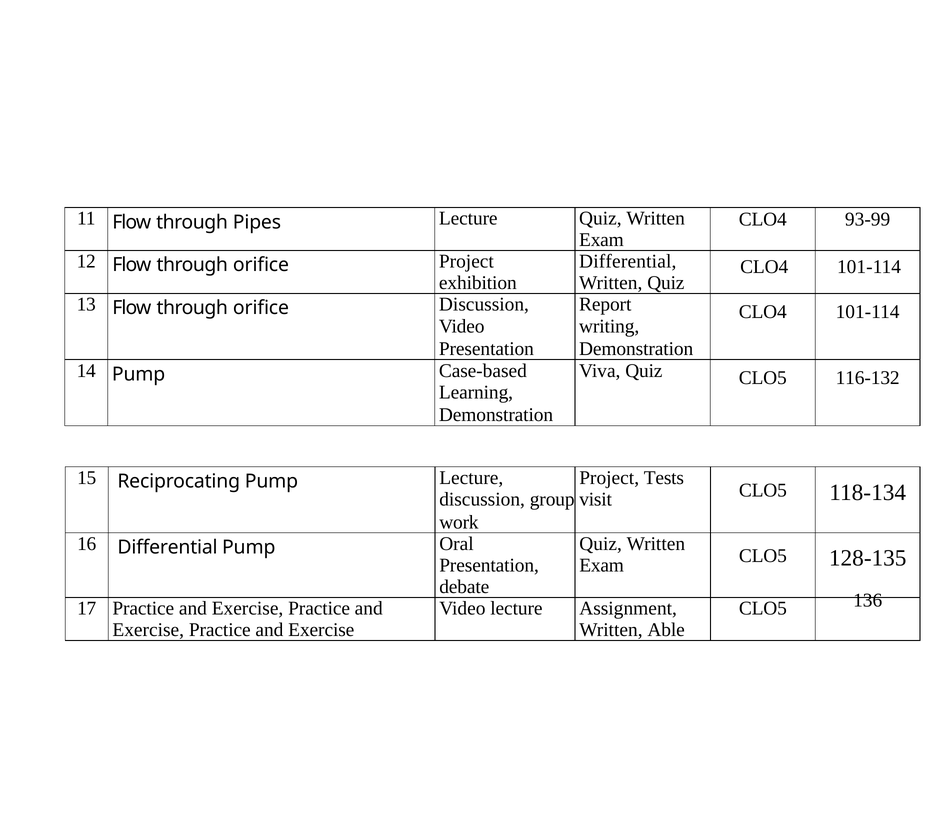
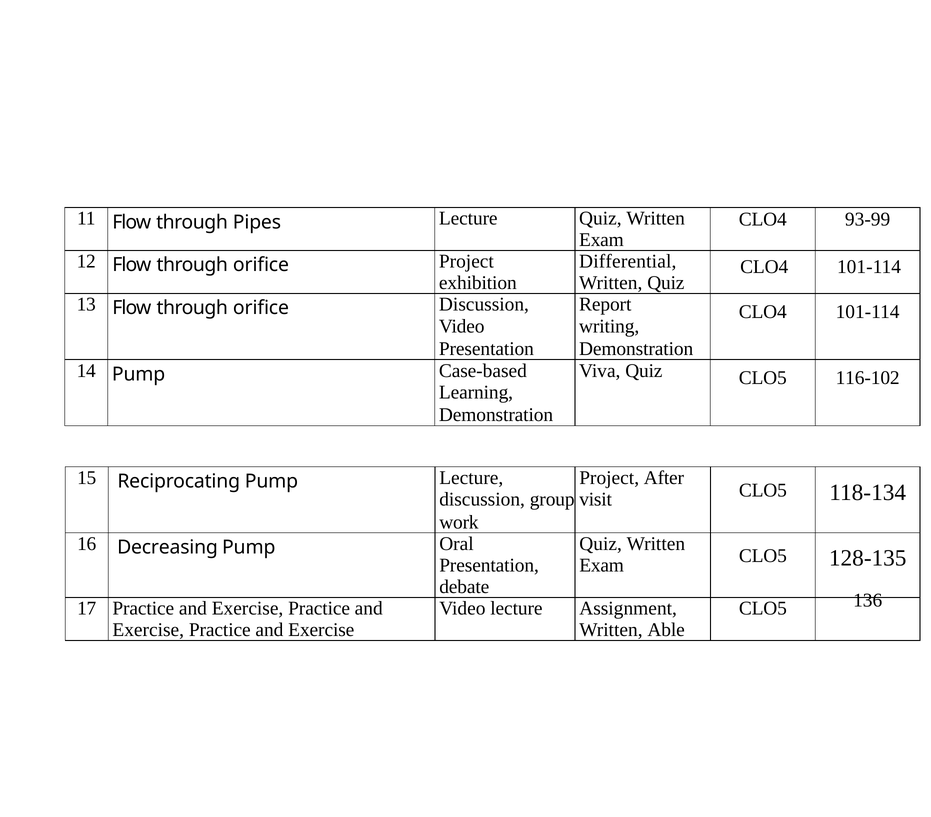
116-132: 116-132 -> 116-102 (868, 378)
Tests: Tests -> After (664, 477)
16 Differential: Differential -> Decreasing (168, 547)
